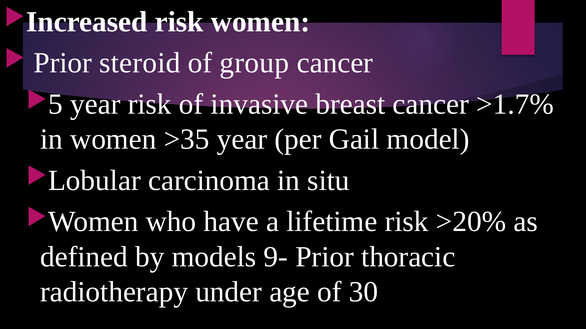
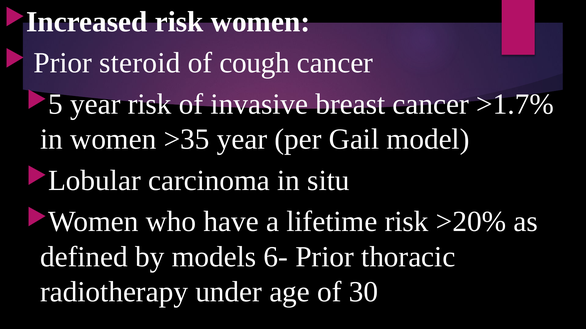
group: group -> cough (255, 63)
9-: 9- -> 6- (276, 257)
